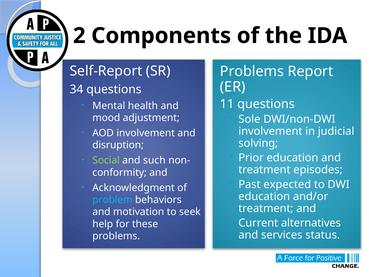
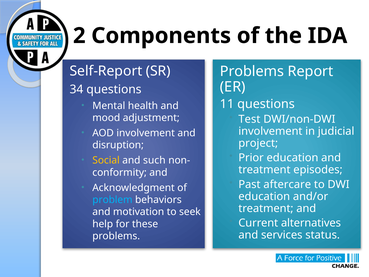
Sole: Sole -> Test (249, 119)
solving: solving -> project (258, 143)
Social colour: light green -> yellow (106, 160)
expected: expected -> aftercare (287, 184)
